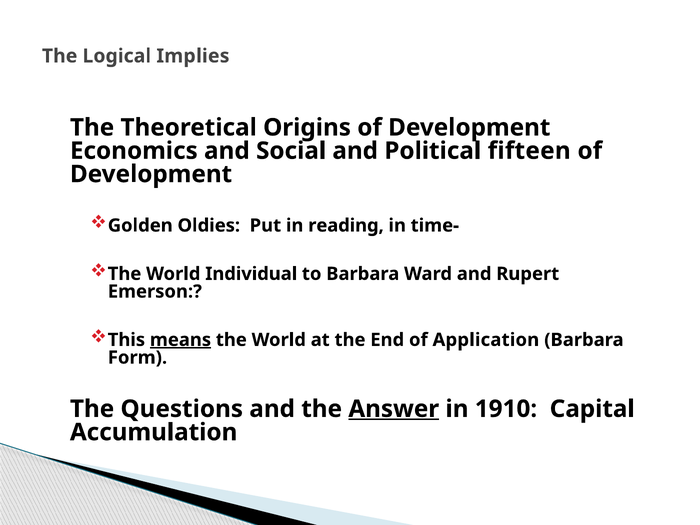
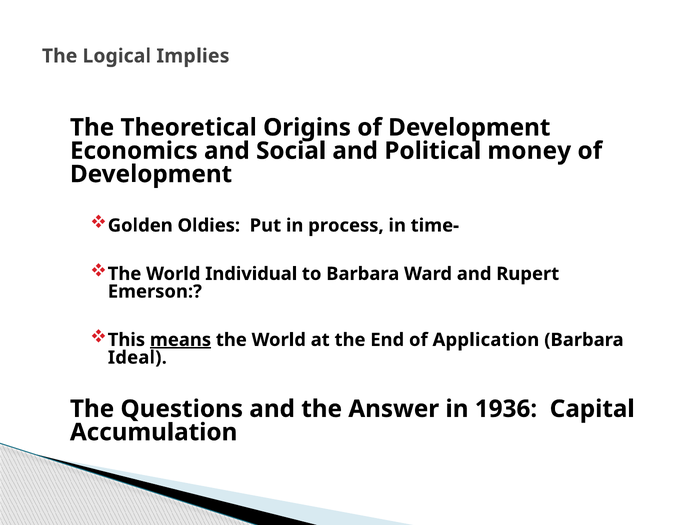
fifteen: fifteen -> money (529, 151)
reading: reading -> process (346, 226)
Form: Form -> Ideal (137, 358)
Answer underline: present -> none (394, 409)
1910: 1910 -> 1936 (506, 409)
